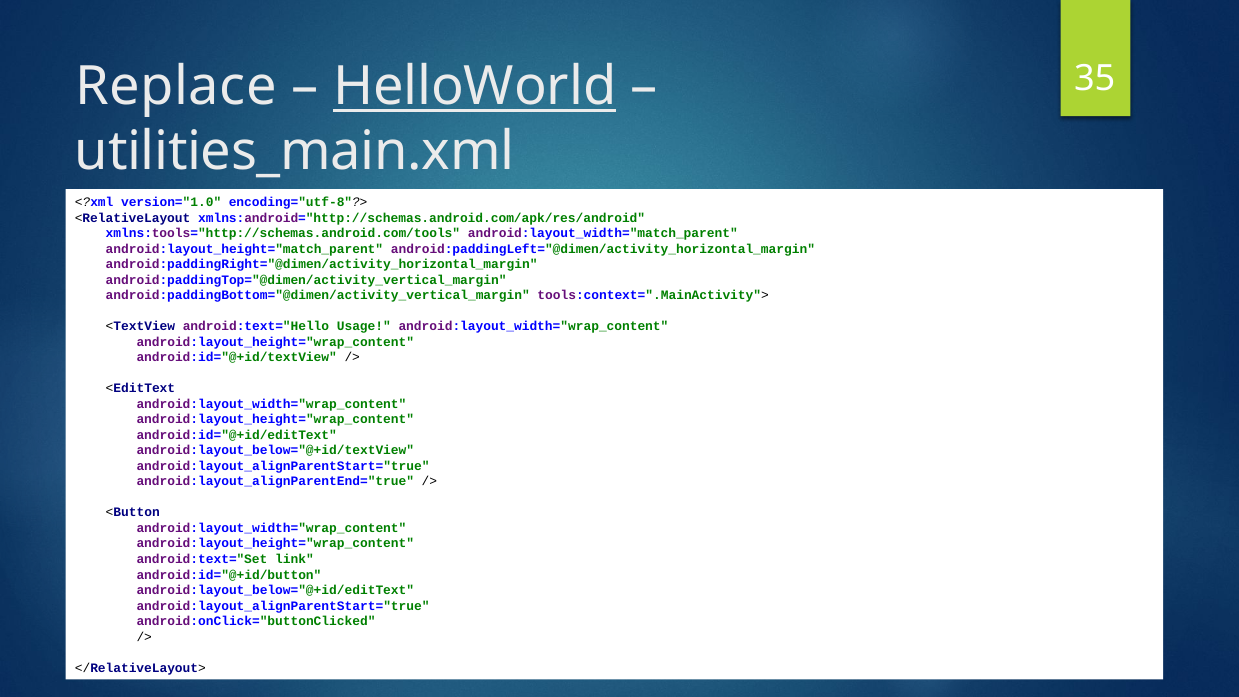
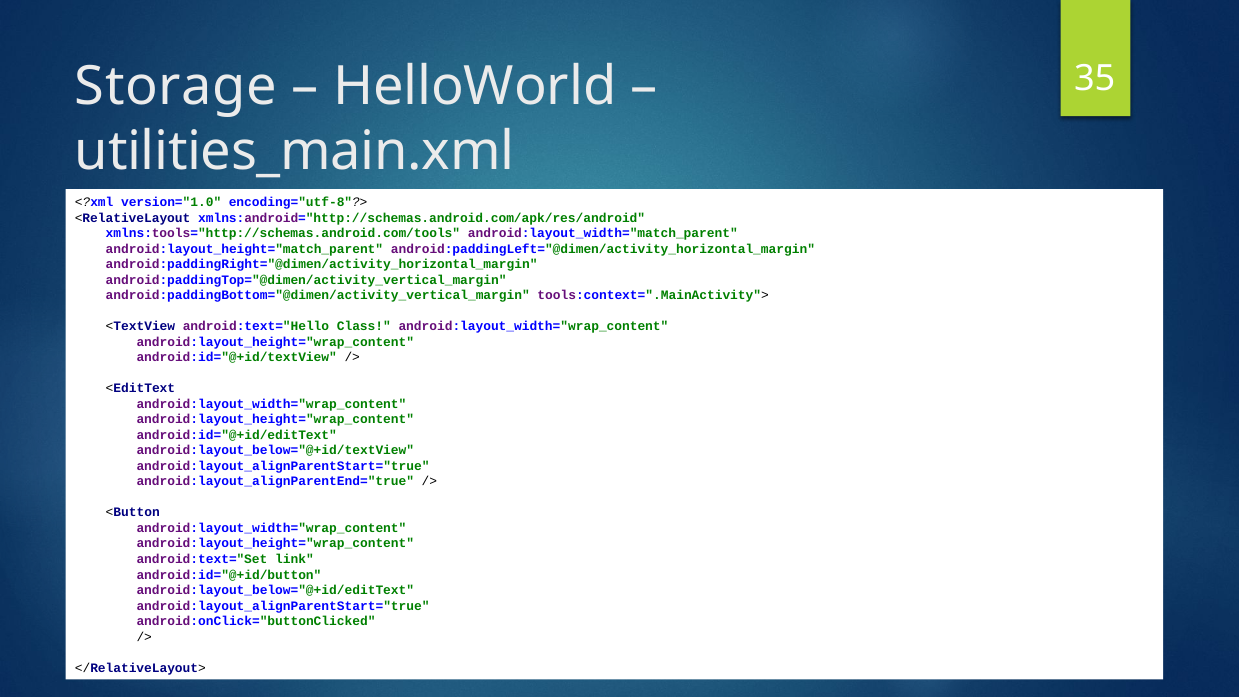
Replace: Replace -> Storage (176, 87)
HelloWorld underline: present -> none (475, 87)
Usage: Usage -> Class (364, 326)
